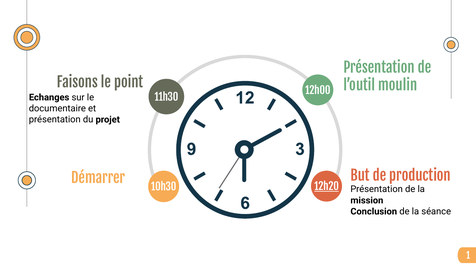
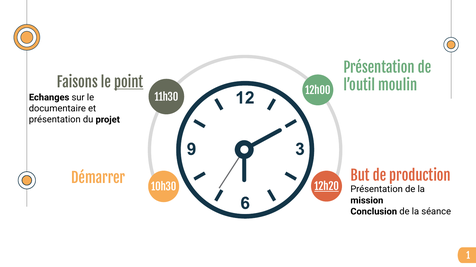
point underline: none -> present (129, 83)
